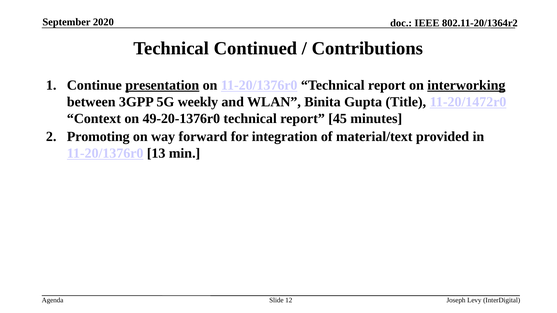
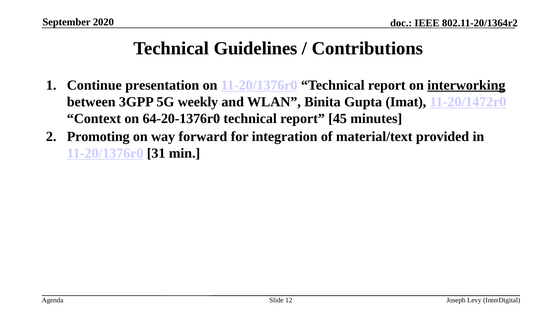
Continued: Continued -> Guidelines (256, 48)
presentation underline: present -> none (162, 85)
Title: Title -> Imat (406, 102)
49-20-1376r0: 49-20-1376r0 -> 64-20-1376r0 (181, 119)
13: 13 -> 31 (156, 153)
